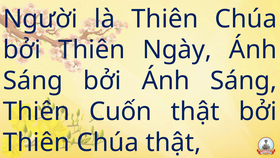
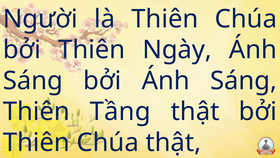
Cuốn: Cuốn -> Tầng (120, 111)
